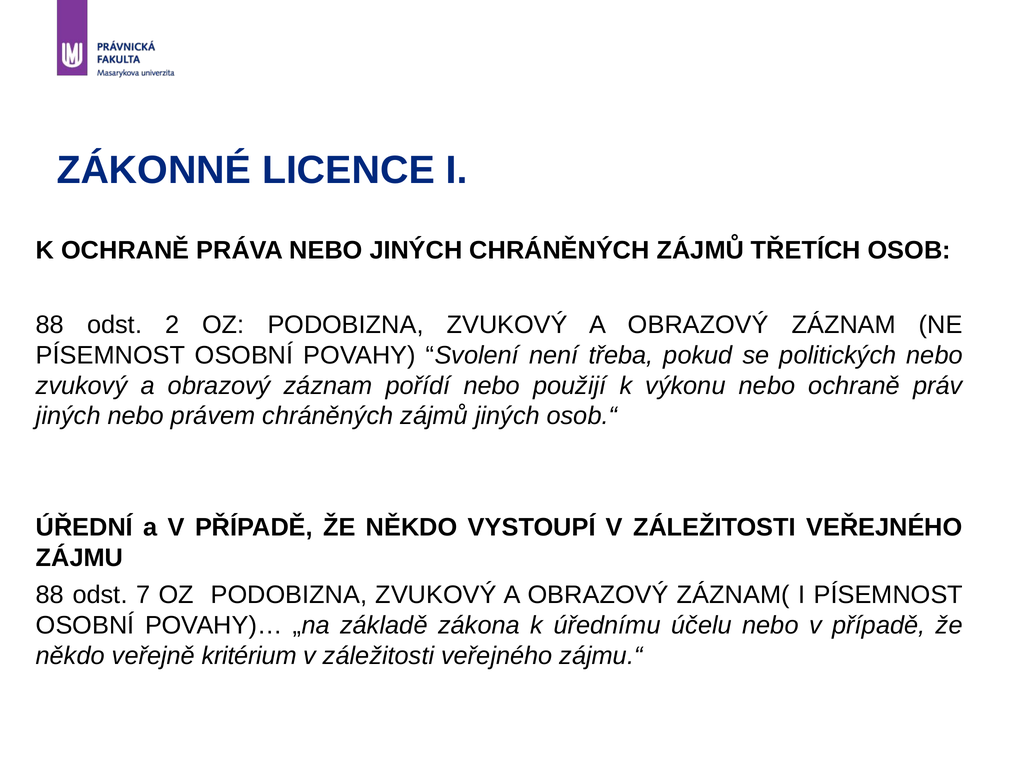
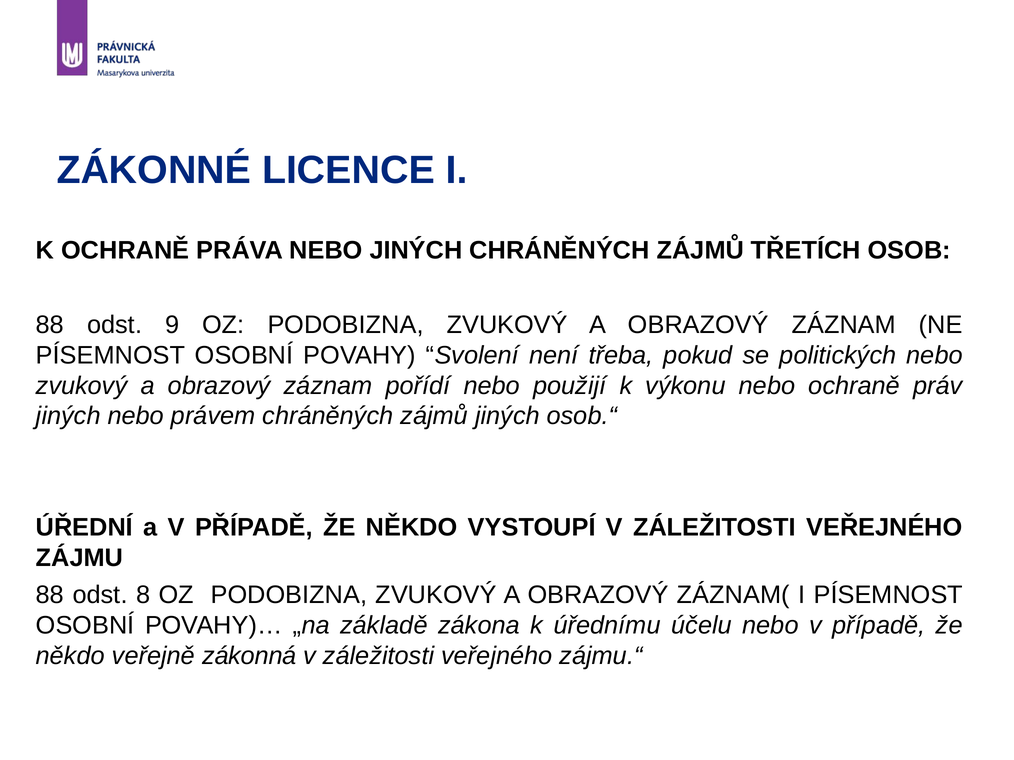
2: 2 -> 9 (172, 325)
7: 7 -> 8 (143, 595)
kritérium: kritérium -> zákonná (249, 656)
